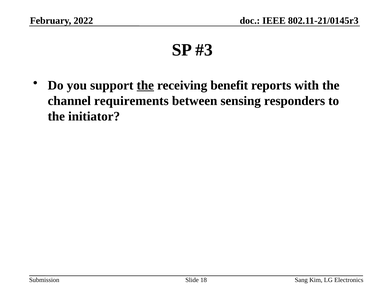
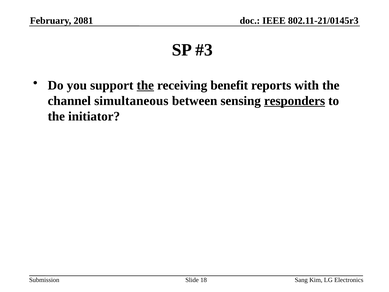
2022: 2022 -> 2081 (83, 21)
requirements: requirements -> simultaneous (131, 101)
responders underline: none -> present (295, 101)
